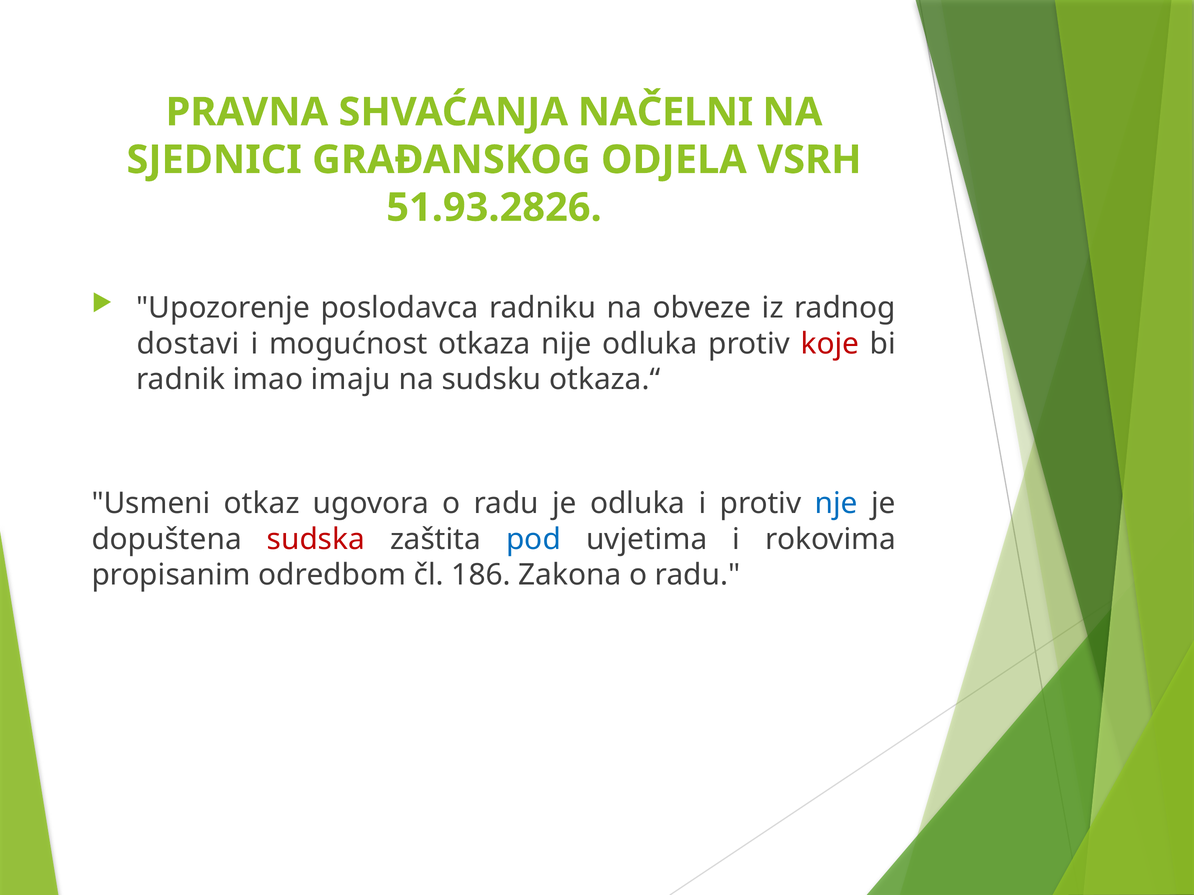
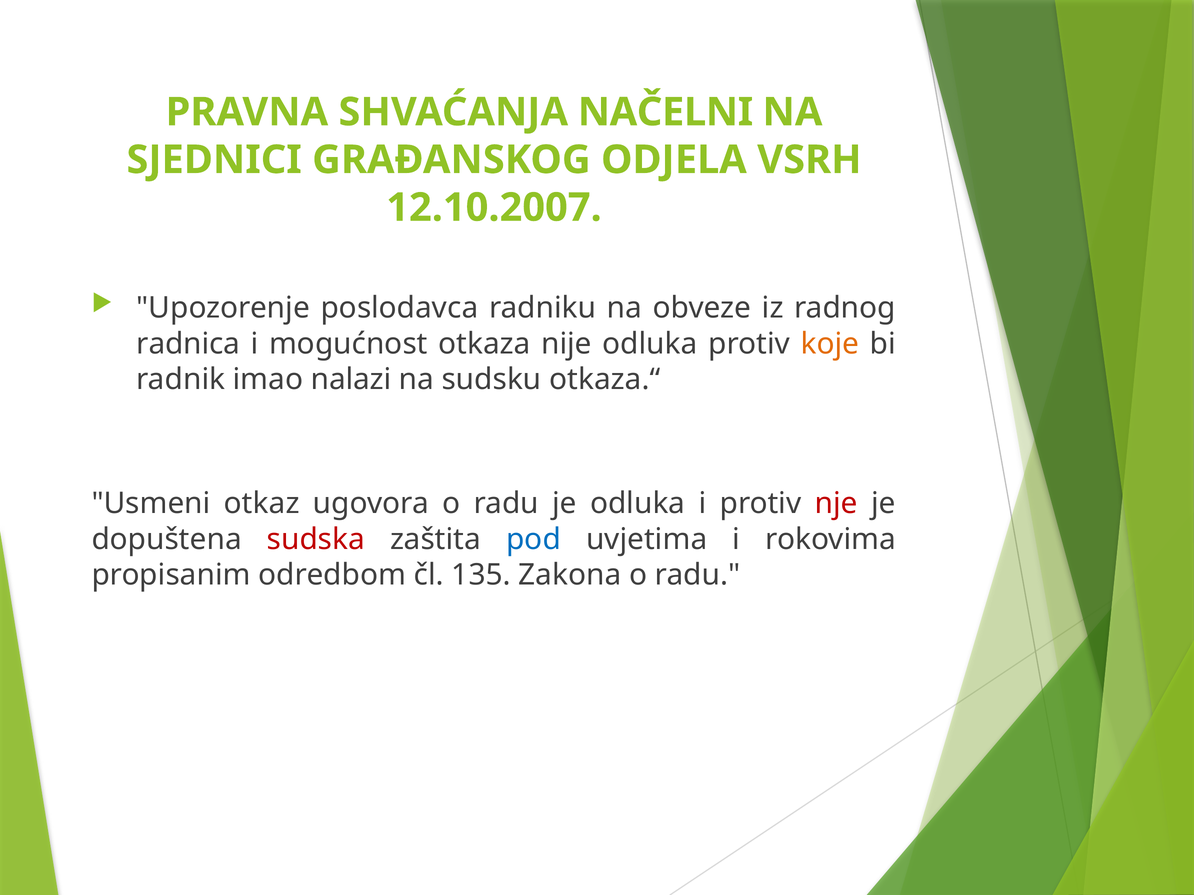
51.93.2826: 51.93.2826 -> 12.10.2007 (494, 208)
dostavi: dostavi -> radnica (188, 344)
koje colour: red -> orange (830, 344)
imaju: imaju -> nalazi (351, 380)
nje colour: blue -> red (836, 504)
186: 186 -> 135 (481, 575)
